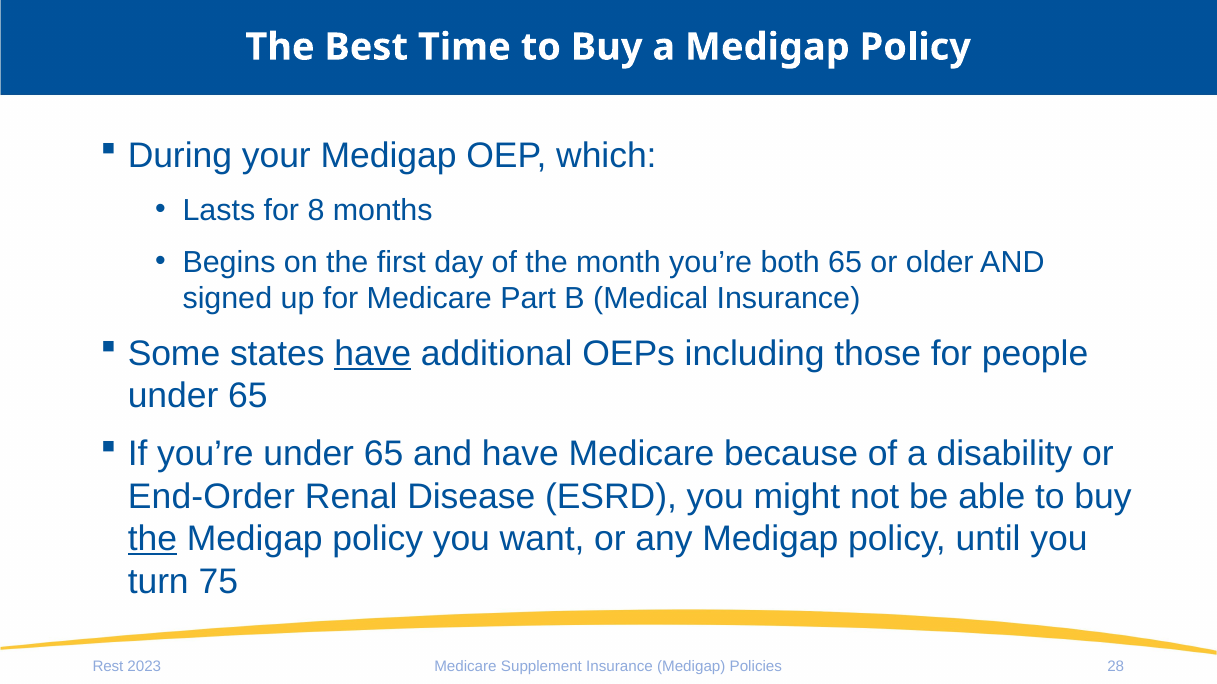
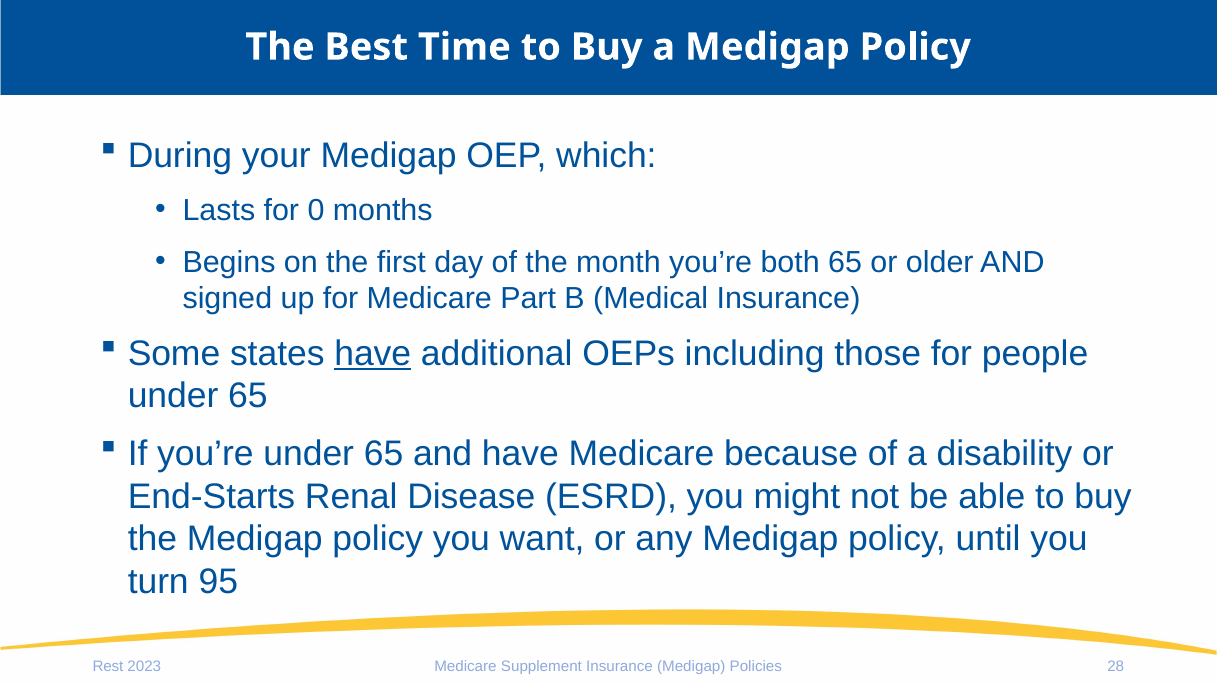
8: 8 -> 0 (316, 211)
End-Order: End-Order -> End-Starts (211, 497)
the underline: present -> none (152, 540)
75: 75 -> 95 (218, 582)
